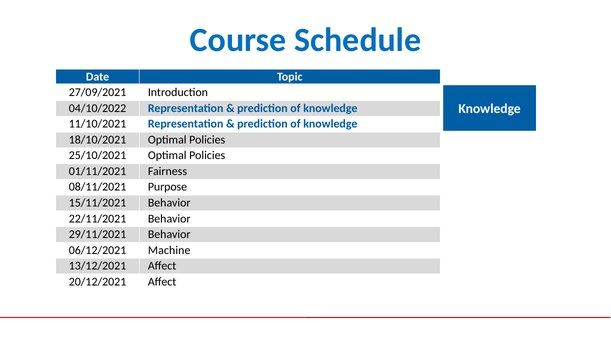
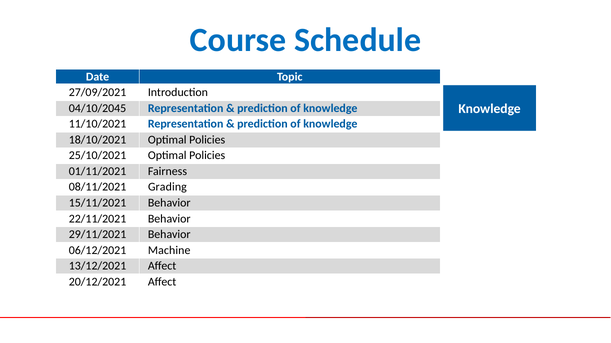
04/10/2022: 04/10/2022 -> 04/10/2045 (98, 108)
Purpose: Purpose -> Grading (167, 187)
